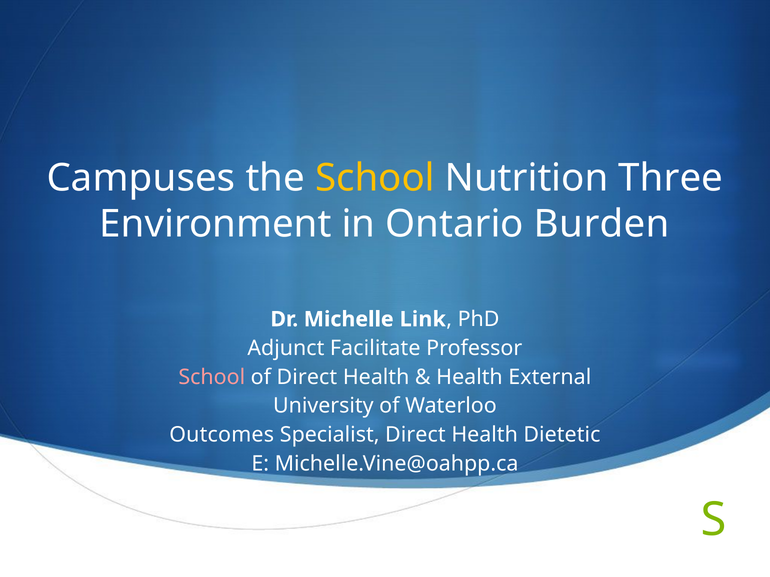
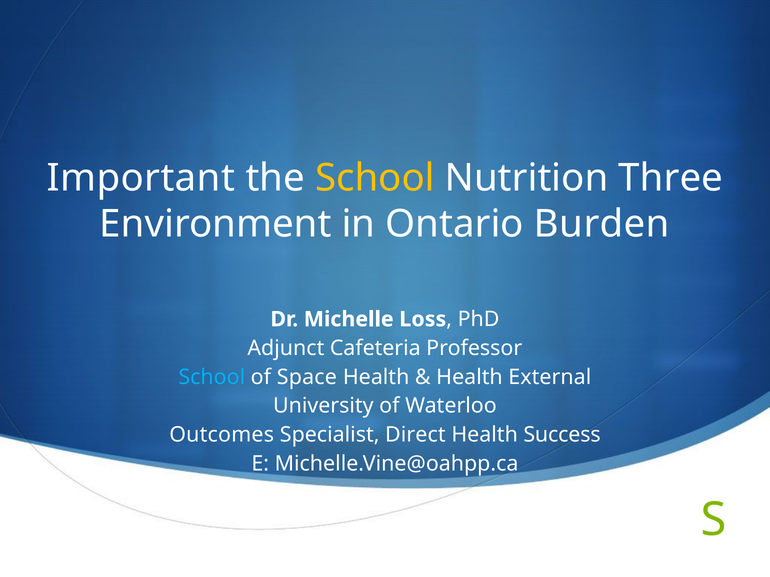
Campuses: Campuses -> Important (141, 178)
Link: Link -> Loss (423, 320)
Facilitate: Facilitate -> Cafeteria (375, 348)
School colour: pink -> light blue (212, 377)
of Direct: Direct -> Space (307, 377)
Dietetic: Dietetic -> Success (562, 435)
